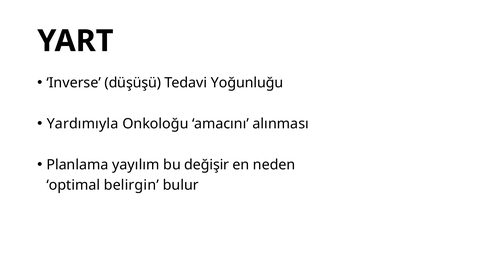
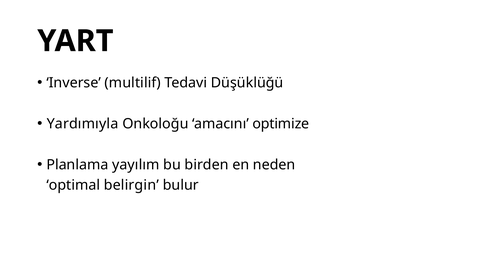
düşüşü: düşüşü -> multilif (133, 83)
Yoğunluğu: Yoğunluğu -> Düşüklüğü (247, 83)
alınması: alınması -> optimize (281, 124)
değişir: değişir -> birden (207, 165)
